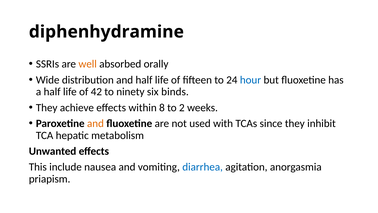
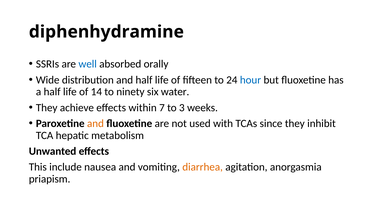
well colour: orange -> blue (88, 64)
42: 42 -> 14 (96, 92)
binds: binds -> water (175, 92)
8: 8 -> 7 (162, 107)
2: 2 -> 3 (182, 107)
diarrhea colour: blue -> orange (203, 167)
